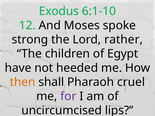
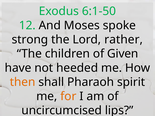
6:1-10: 6:1-10 -> 6:1-50 (99, 11)
Egypt: Egypt -> Given (123, 54)
cruel: cruel -> spirit (131, 82)
for colour: purple -> orange (68, 96)
